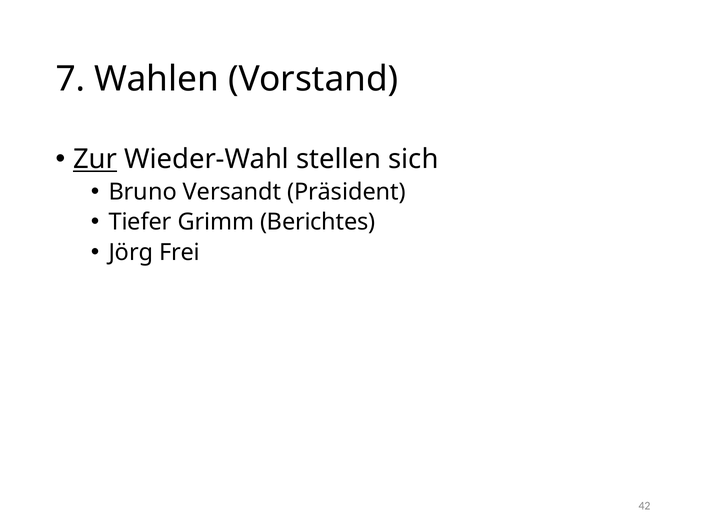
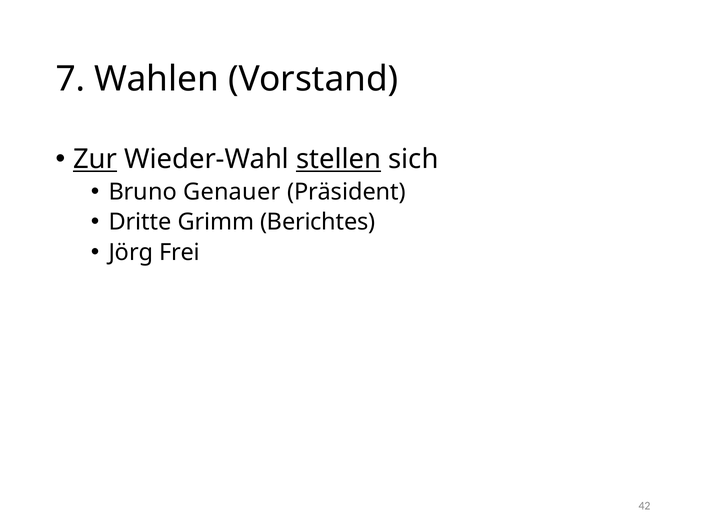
stellen underline: none -> present (339, 159)
Versandt: Versandt -> Genauer (232, 192)
Tiefer: Tiefer -> Dritte (140, 222)
